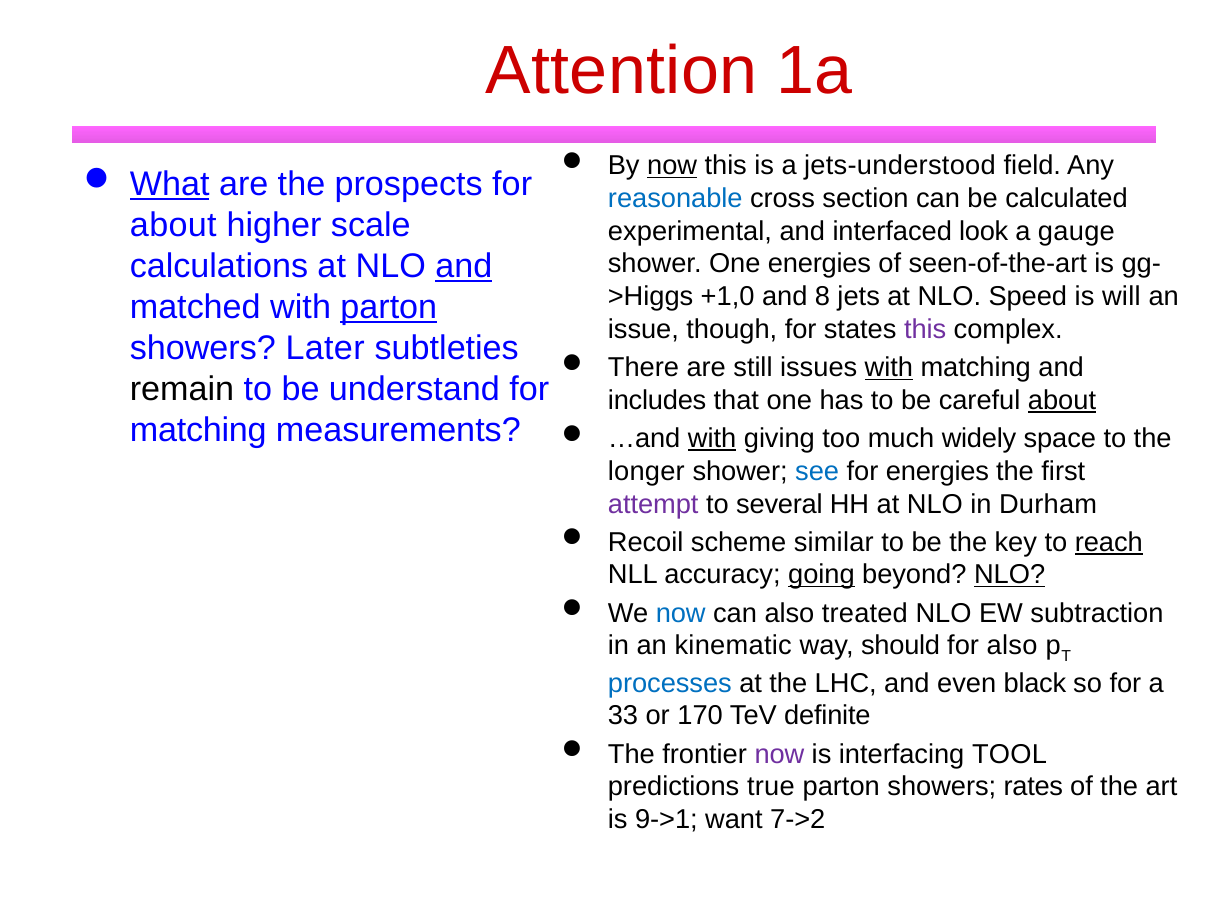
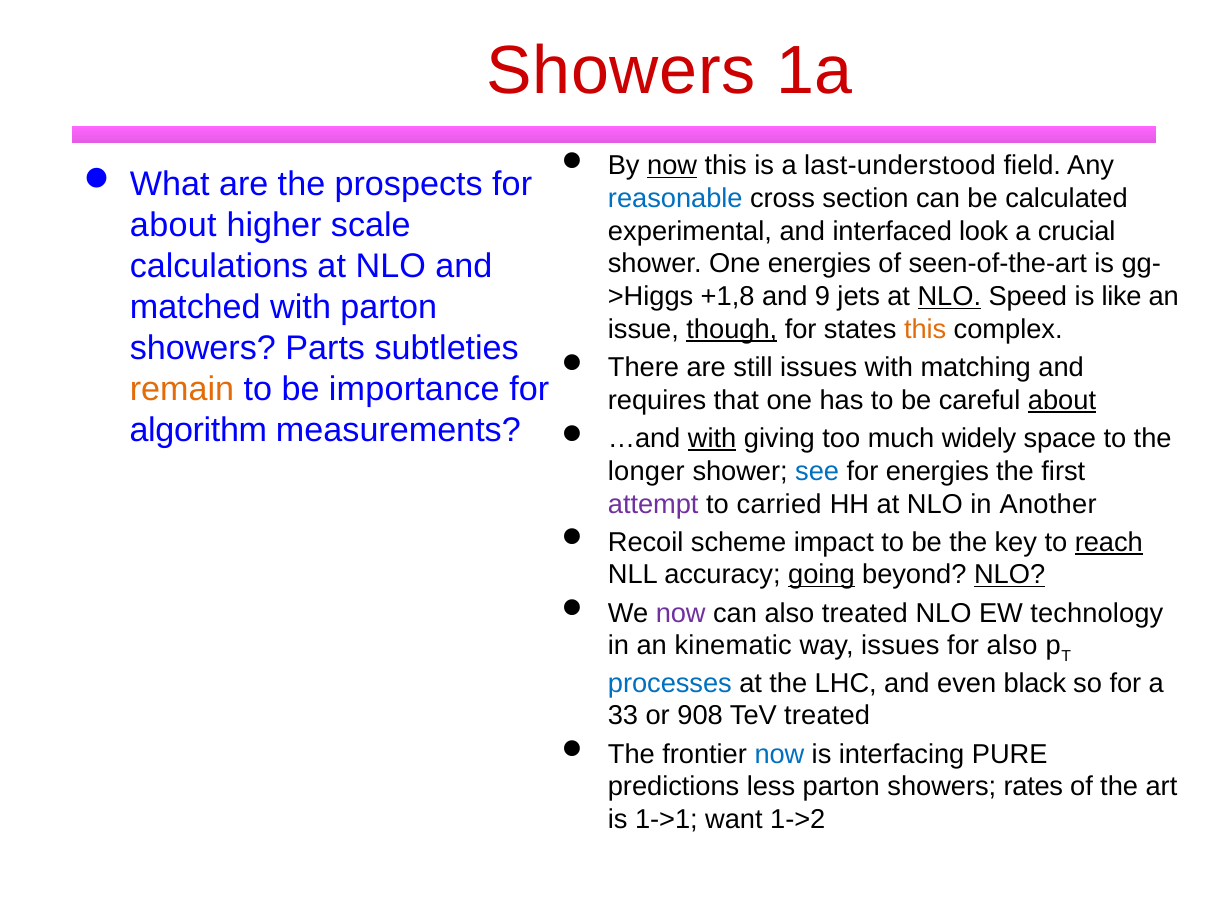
Attention: Attention -> Showers (621, 71)
jets-understood: jets-understood -> last-understood (900, 166)
What underline: present -> none (170, 185)
gauge: gauge -> crucial (1077, 231)
and underline: present -> none (464, 267)
+1,0: +1,0 -> +1,8 (728, 297)
8: 8 -> 9 (823, 297)
NLO underline: none -> present (949, 297)
will: will -> like (1122, 297)
parton underline: present -> none (389, 308)
though underline: none -> present (732, 329)
this colour: purple -> orange (925, 329)
Later: Later -> Parts (325, 348)
with underline: present -> none (889, 368)
remain colour: black -> orange (182, 389)
understand: understand -> importance (414, 389)
includes: includes -> requires (657, 400)
matching: matching -> algorithm (198, 430)
several: several -> carried (779, 504)
Durham: Durham -> Another (1048, 504)
similar: similar -> impact (834, 542)
now colour: blue -> purple (681, 613)
subtraction: subtraction -> technology (1097, 613)
way should: should -> issues (900, 646)
170: 170 -> 908 (700, 716)
TeV definite: definite -> treated (827, 716)
now colour: purple -> blue (779, 754)
TOOL: TOOL -> PURE (1010, 754)
true: true -> less (771, 787)
9->1: 9->1 -> 1->1 (666, 819)
7->2: 7->2 -> 1->2 (798, 819)
